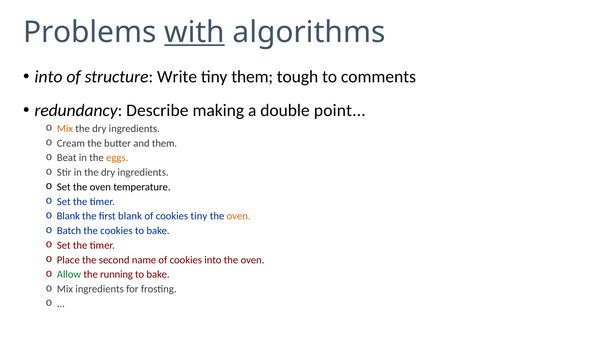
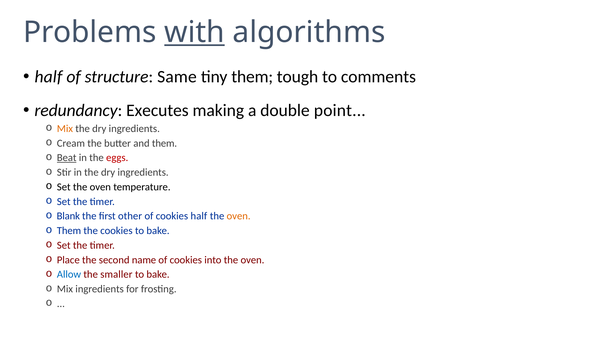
into: into -> half (48, 77)
Write: Write -> Same (177, 77)
Describe: Describe -> Executes (157, 110)
Beat underline: none -> present (67, 158)
eggs colour: orange -> red (117, 158)
first blank: blank -> other (130, 216)
cookies tiny: tiny -> half (199, 216)
Batch: Batch -> Them (69, 231)
Allow colour: green -> blue (69, 274)
running: running -> smaller (116, 274)
